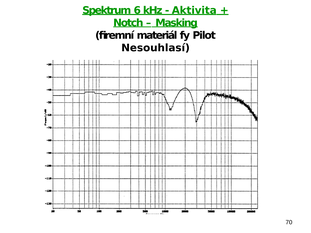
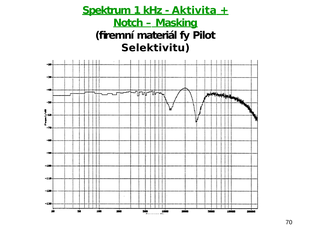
6: 6 -> 1 (137, 11)
Nesouhlasí: Nesouhlasí -> Selektivitu (156, 48)
